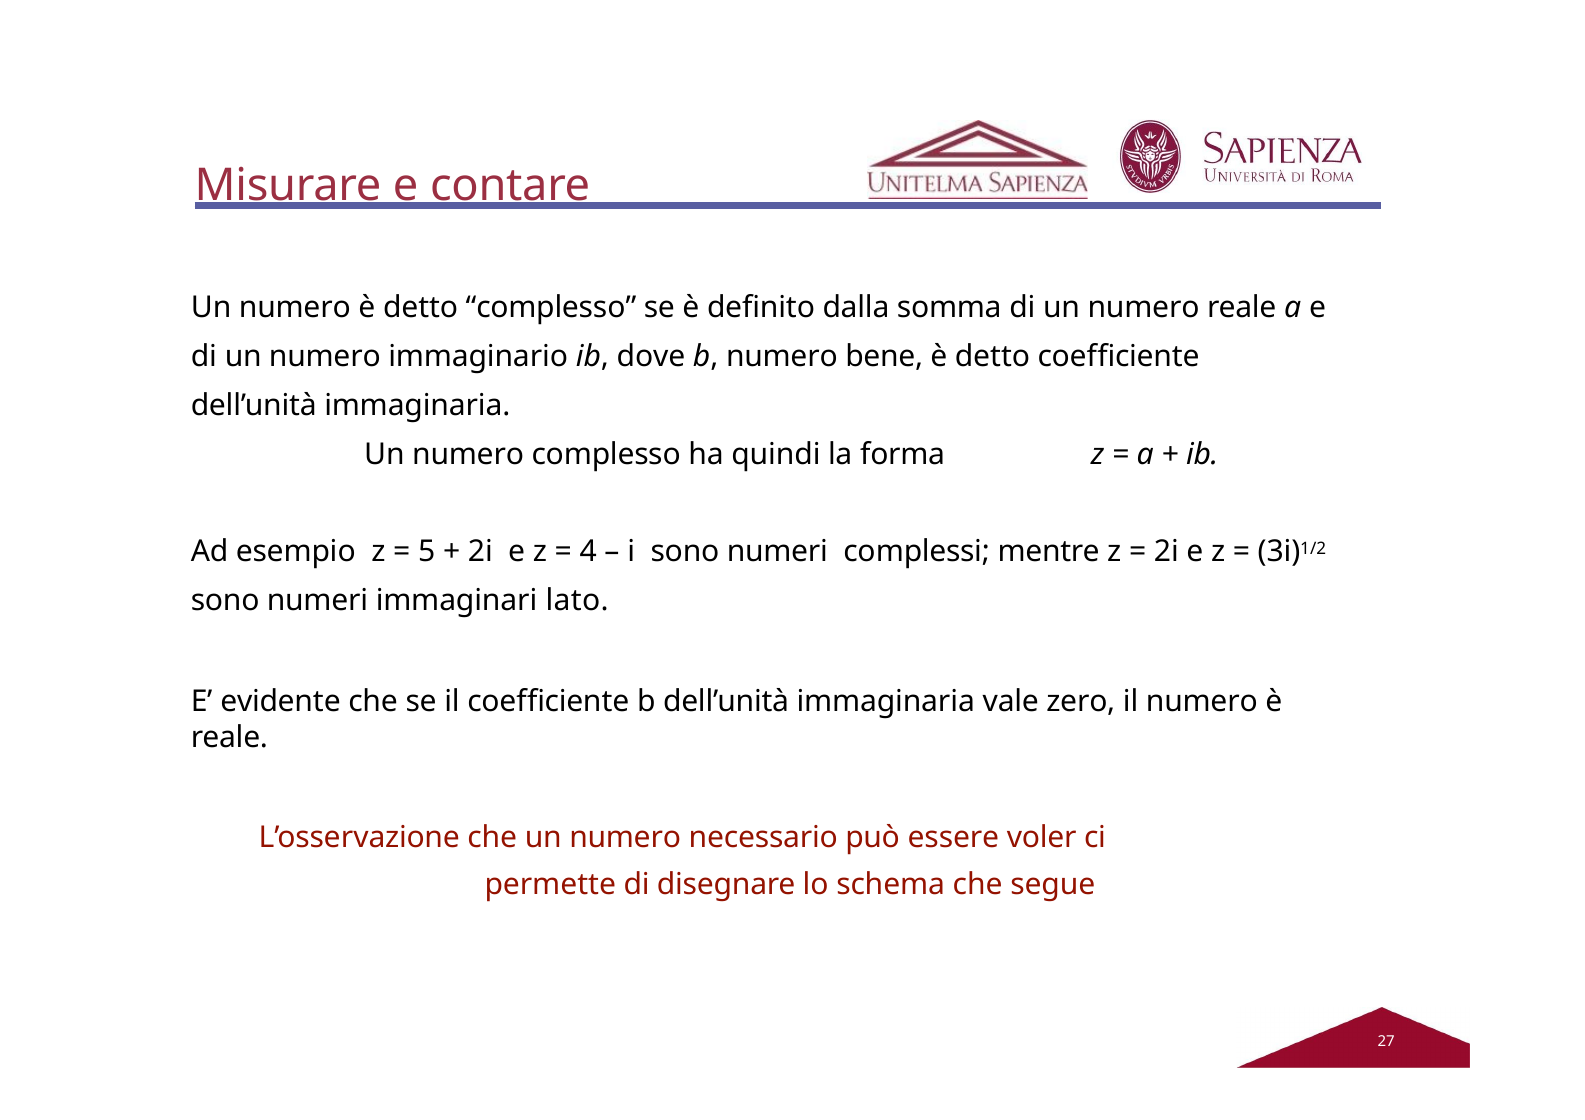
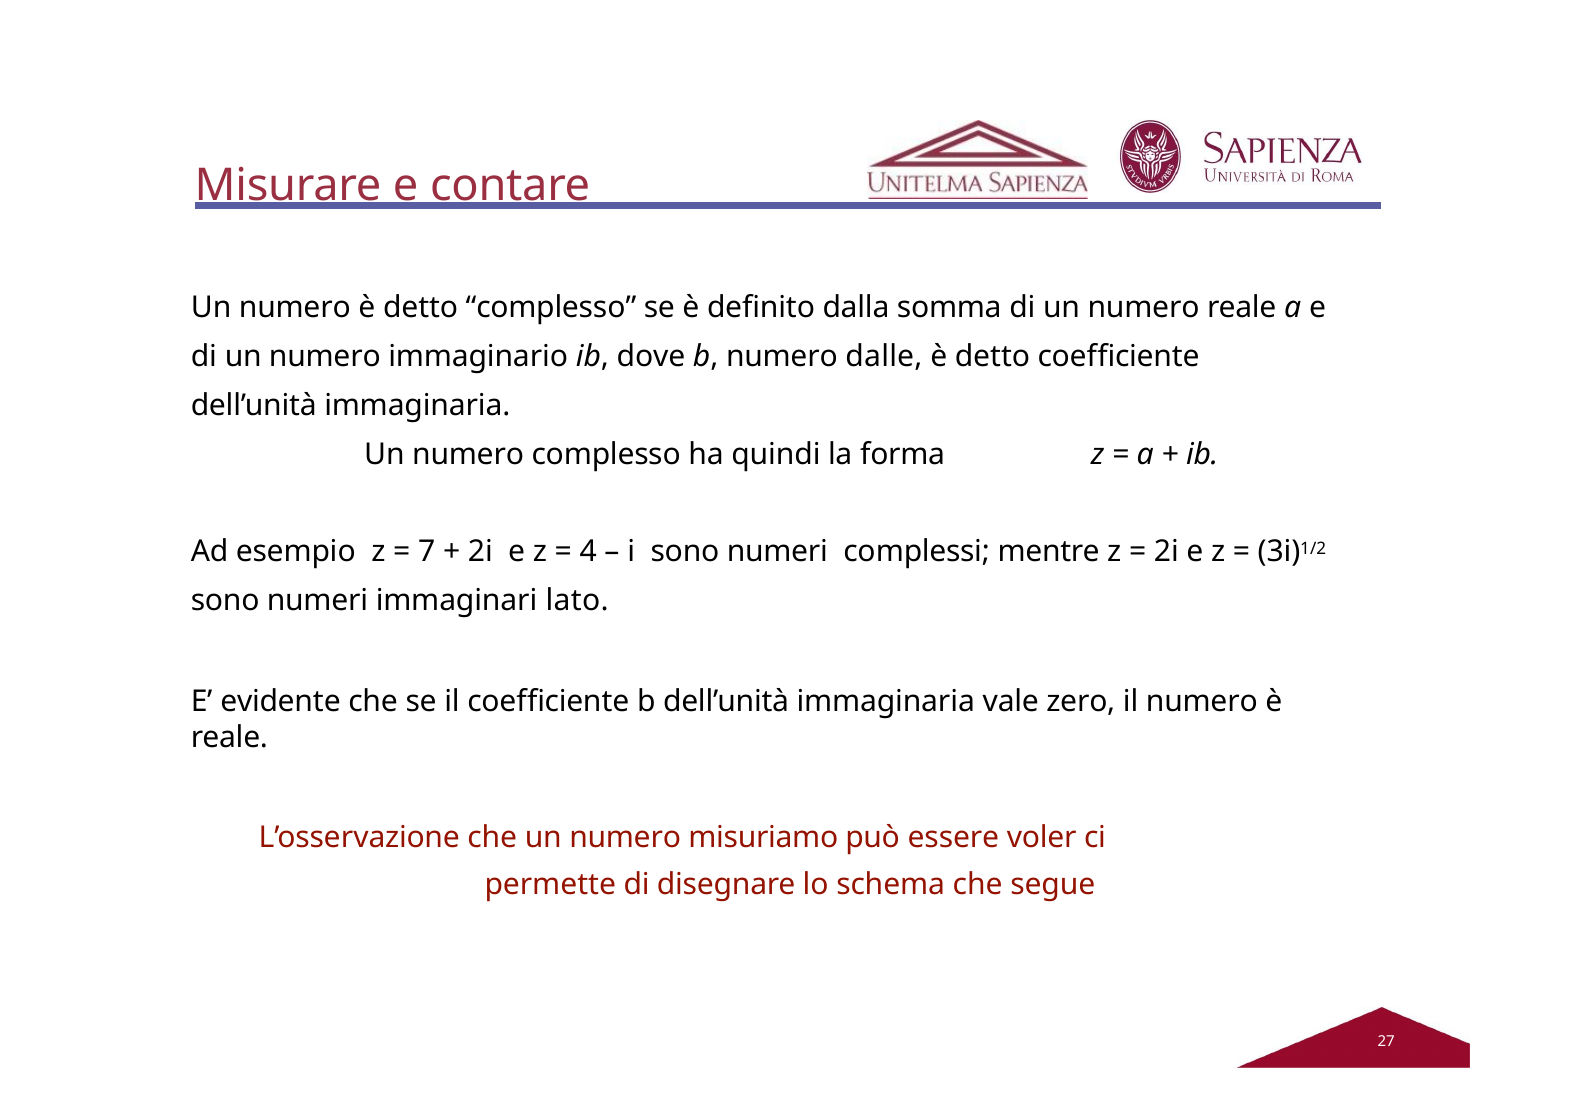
bene: bene -> dalle (884, 357)
5: 5 -> 7 (427, 552)
necessario: necessario -> misuriamo (763, 837)
